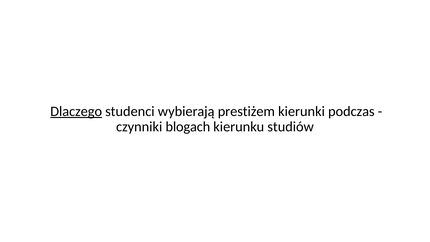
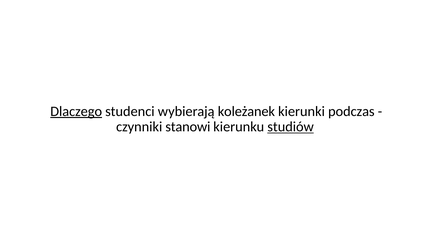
prestiżem: prestiżem -> koleżanek (246, 111)
blogach: blogach -> stanowi (188, 127)
studiów underline: none -> present (291, 127)
